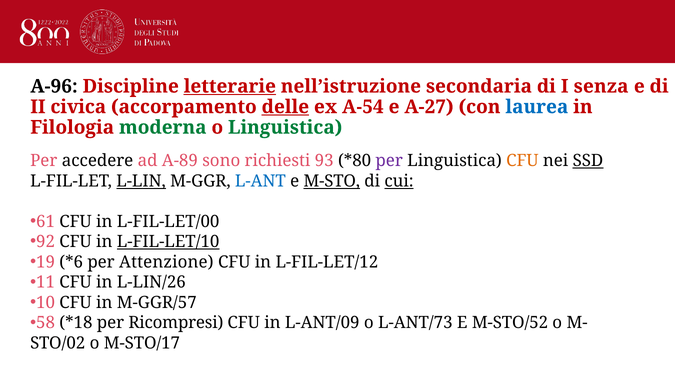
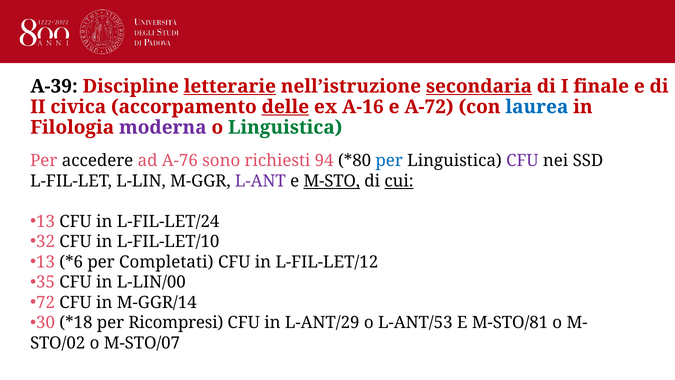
A-96: A-96 -> A-39 (54, 86)
secondaria underline: none -> present (479, 86)
senza: senza -> finale (601, 86)
A-54: A-54 -> A-16 (363, 107)
A-27: A-27 -> A-72 (429, 107)
moderna colour: green -> purple (163, 127)
A-89: A-89 -> A-76 (180, 161)
93: 93 -> 94 (324, 161)
per colour: purple -> blue (389, 161)
CFU colour: orange -> purple (522, 161)
SSD underline: present -> none (588, 161)
L-LIN underline: present -> none (141, 181)
L-ANT colour: blue -> purple (260, 181)
61: 61 -> 13 (46, 221)
L-FIL-LET/00: L-FIL-LET/00 -> L-FIL-LET/24 (168, 221)
92: 92 -> 32 (46, 242)
L-FIL-LET/10 underline: present -> none (168, 242)
19: 19 -> 13 (46, 262)
Attenzione: Attenzione -> Completati (166, 262)
11: 11 -> 35 (46, 282)
L-LIN/26: L-LIN/26 -> L-LIN/00 (151, 282)
10: 10 -> 72 (46, 302)
M-GGR/57: M-GGR/57 -> M-GGR/14 (157, 302)
58: 58 -> 30 (46, 323)
L-ANT/09: L-ANT/09 -> L-ANT/29 (322, 323)
L-ANT/73: L-ANT/73 -> L-ANT/53 (415, 323)
M-STO/52: M-STO/52 -> M-STO/81 (510, 323)
M-STO/17: M-STO/17 -> M-STO/07 (142, 343)
